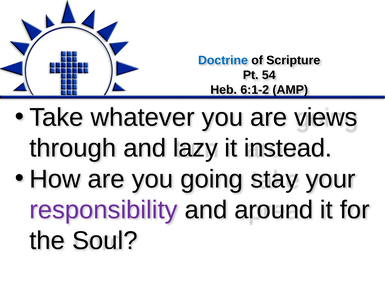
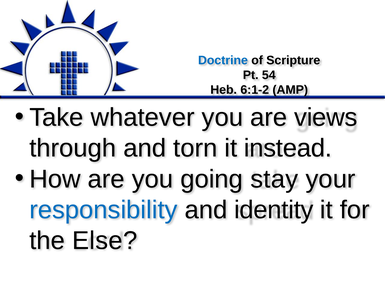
lazy: lazy -> torn (195, 148)
responsibility colour: purple -> blue (103, 210)
around: around -> identity (274, 210)
Soul: Soul -> Else (105, 241)
